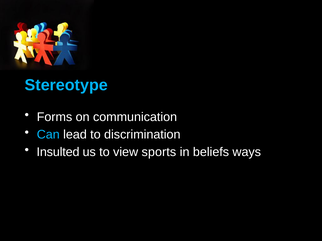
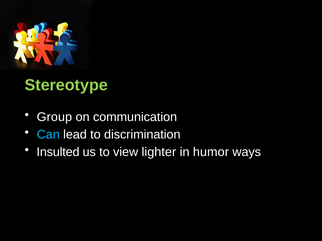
Stereotype colour: light blue -> light green (66, 85)
Forms: Forms -> Group (54, 117)
sports: sports -> lighter (159, 152)
beliefs: beliefs -> humor (211, 152)
